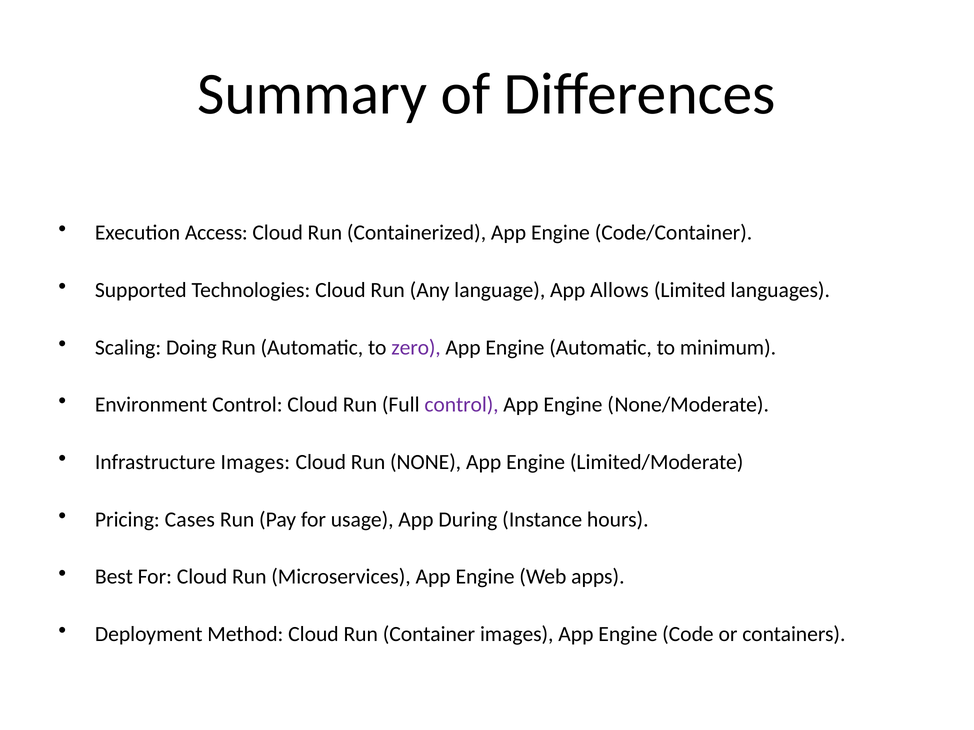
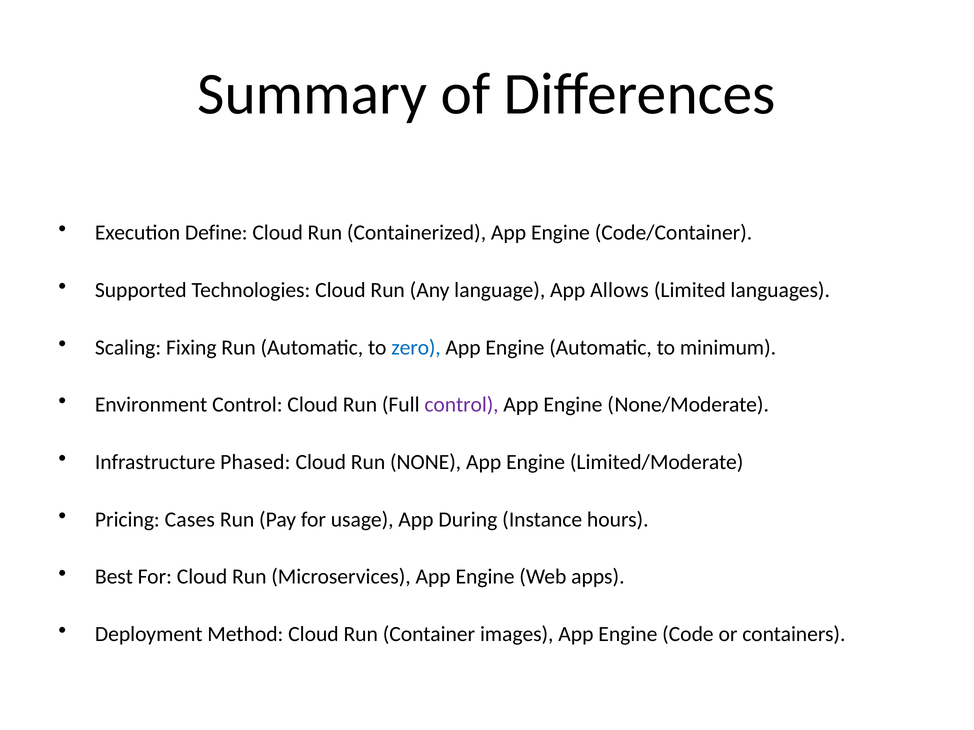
Access: Access -> Define (216, 233)
Doing: Doing -> Fixing (191, 348)
zero colour: purple -> blue (416, 348)
Infrastructure Images: Images -> Phased (255, 462)
